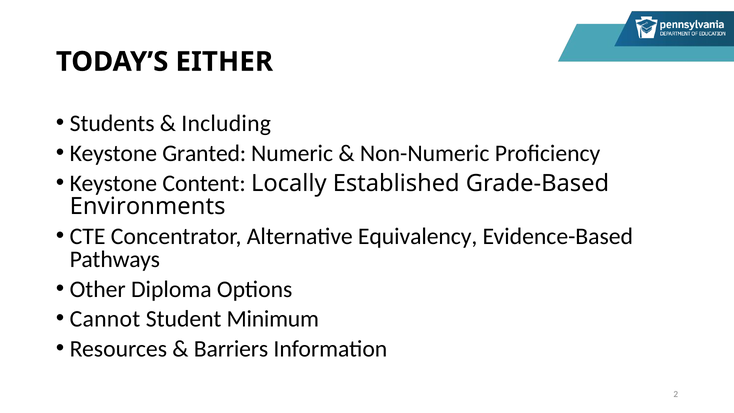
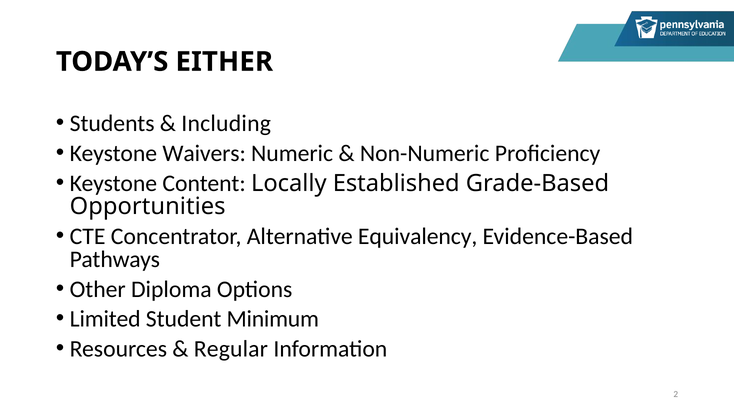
Granted: Granted -> Waivers (204, 153)
Environments: Environments -> Opportunities (148, 206)
Cannot: Cannot -> Limited (105, 319)
Barriers: Barriers -> Regular (231, 349)
